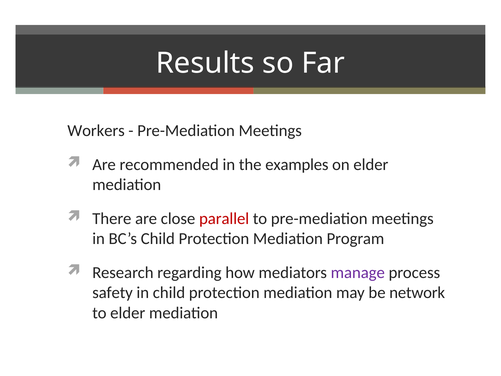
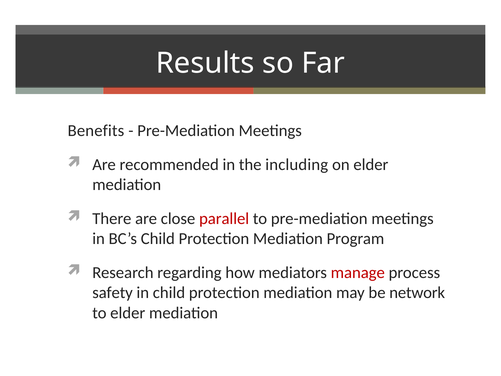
Workers: Workers -> Benefits (96, 131)
examples: examples -> including (297, 165)
manage colour: purple -> red (358, 273)
